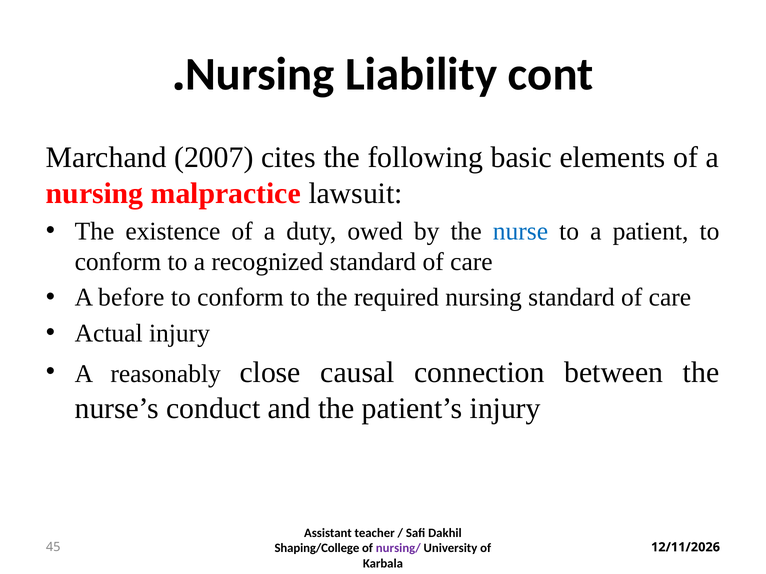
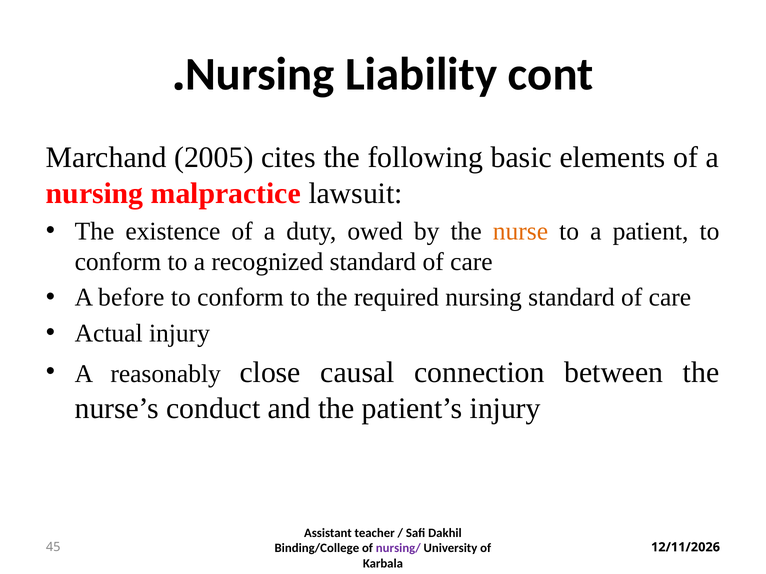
2007: 2007 -> 2005 (214, 158)
nurse colour: blue -> orange (520, 231)
Shaping/College: Shaping/College -> Binding/College (317, 549)
